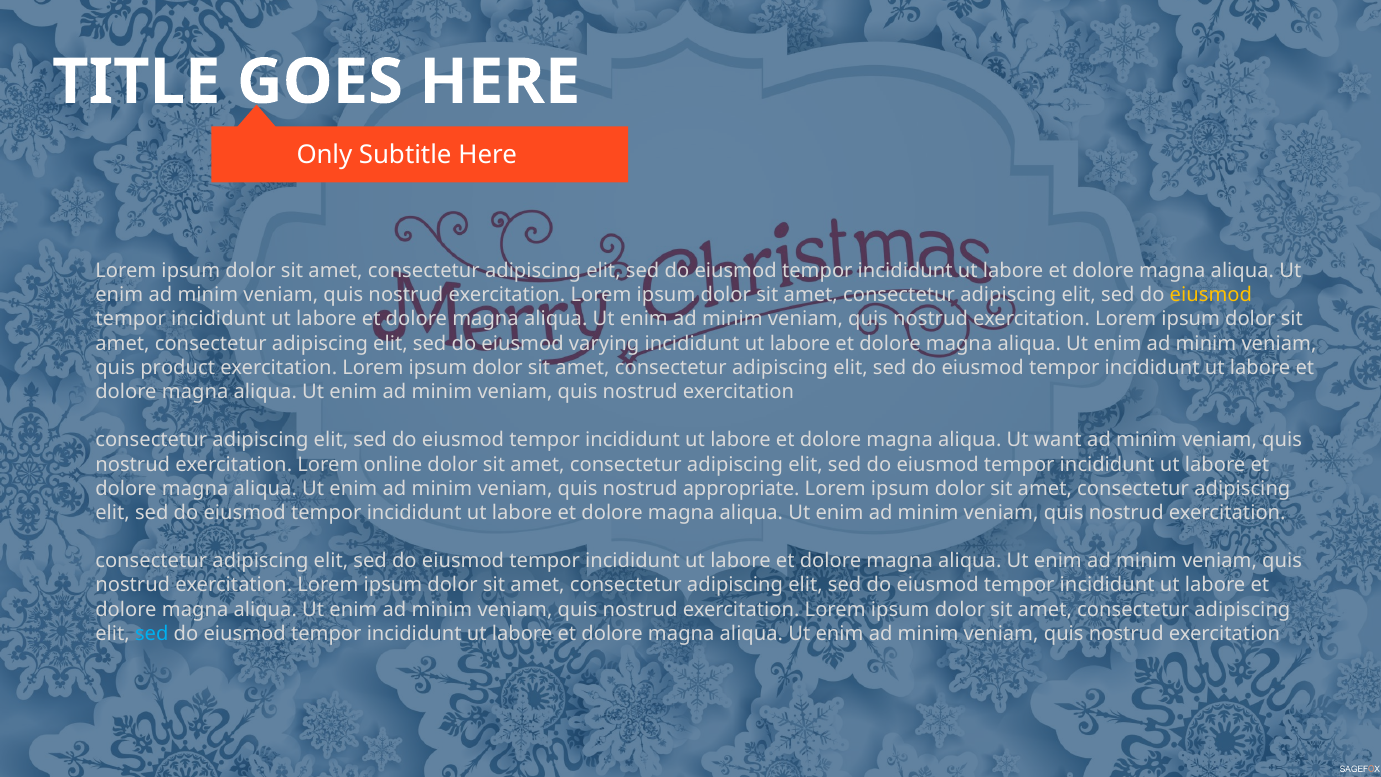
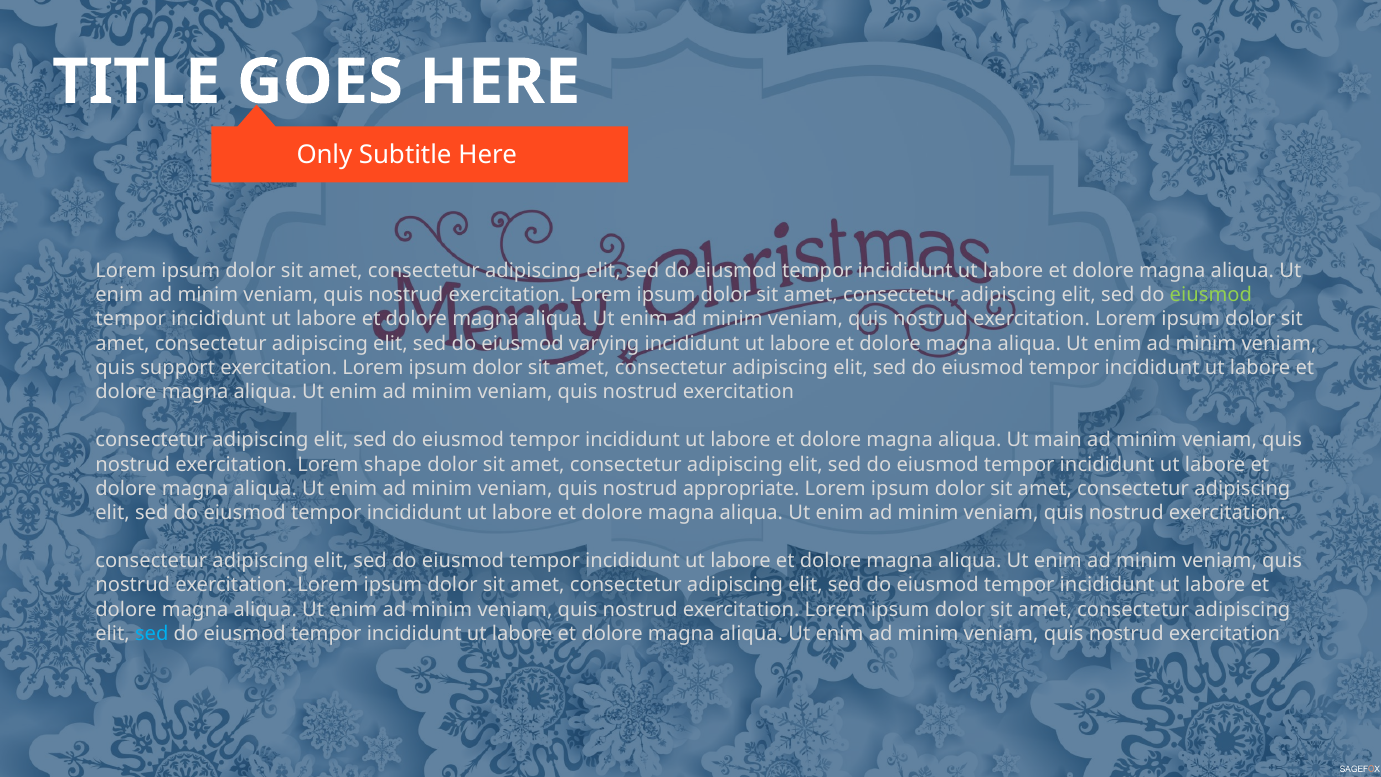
eiusmod colour: yellow -> light green (1211, 295)
product: product -> support (178, 368)
want: want -> main (1058, 440)
online: online -> shape (393, 464)
